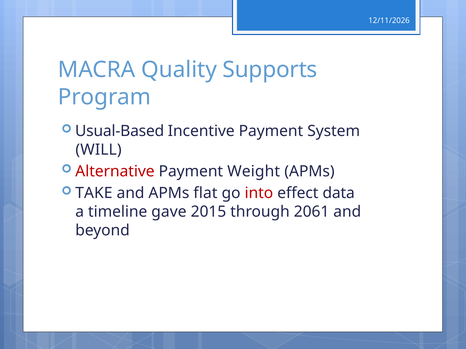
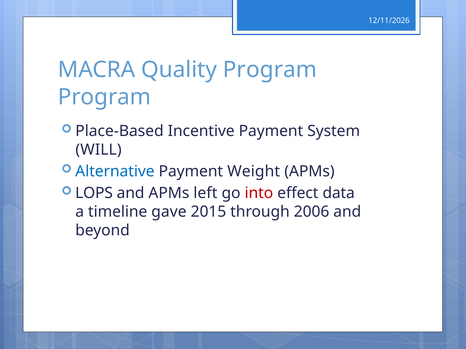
Quality Supports: Supports -> Program (270, 70)
Usual-Based: Usual-Based -> Place-Based (120, 131)
Alternative colour: red -> blue (115, 172)
TAKE: TAKE -> LOPS (94, 193)
flat: flat -> left (205, 193)
2061: 2061 -> 2006 (312, 212)
